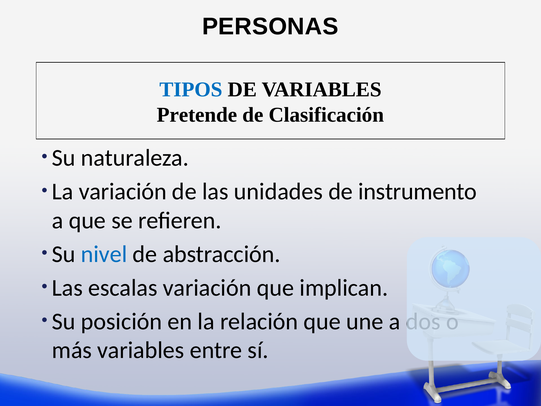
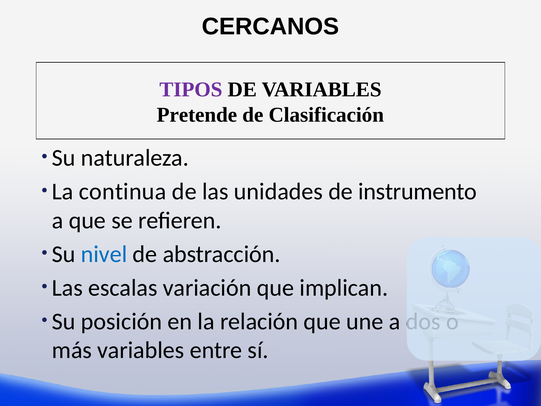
PERSONAS: PERSONAS -> CERCANOS (270, 26)
TIPOS colour: blue -> purple (191, 89)
La variación: variación -> continua (123, 191)
